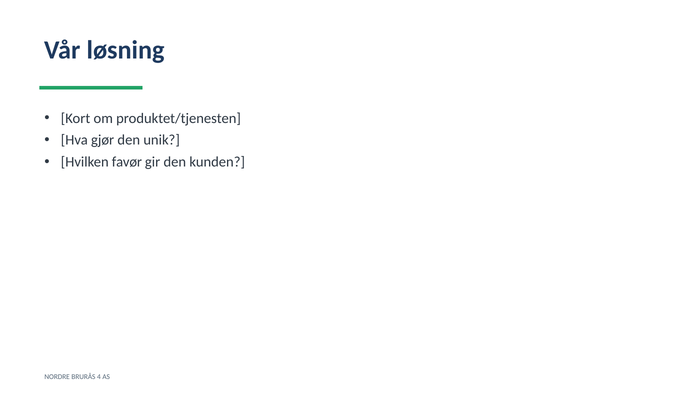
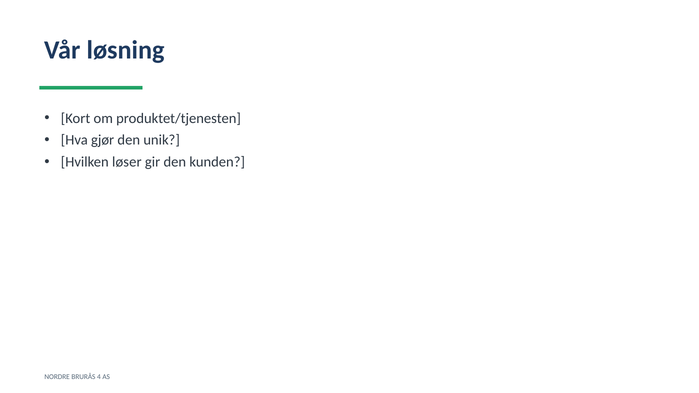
favør: favør -> løser (127, 162)
